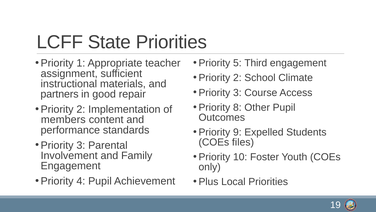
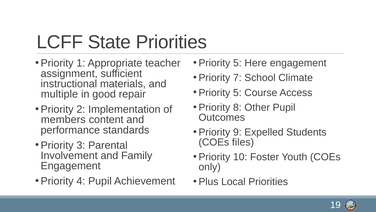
Third: Third -> Here (256, 63)
2: 2 -> 7 (237, 78)
3: 3 -> 5 (237, 93)
partners: partners -> multiple (59, 94)
